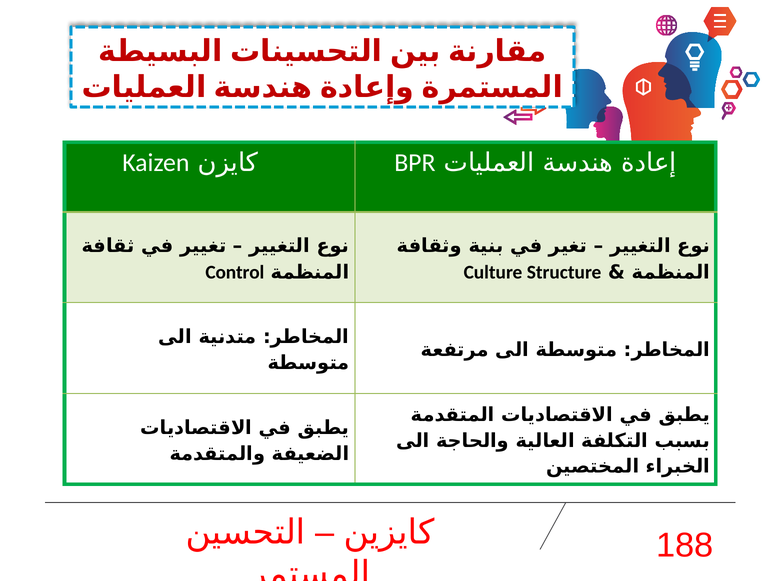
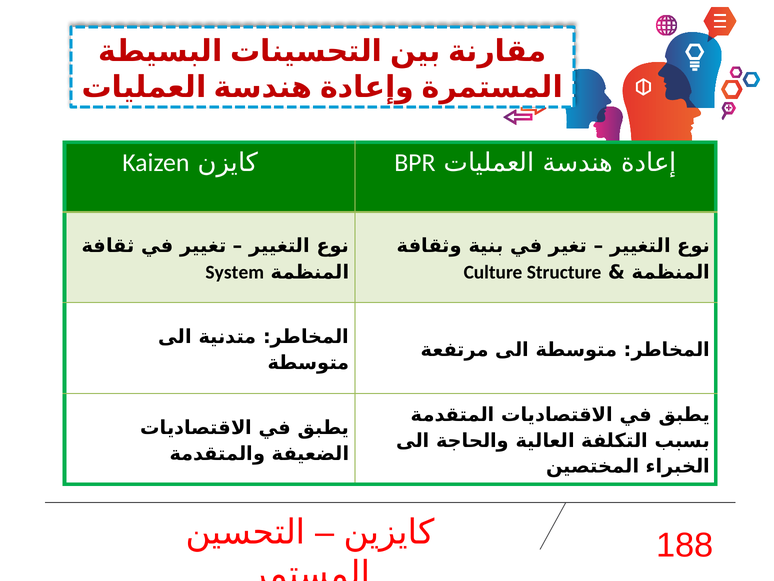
Control: Control -> System (235, 272)
